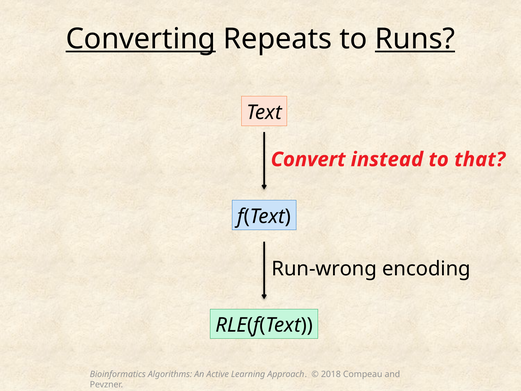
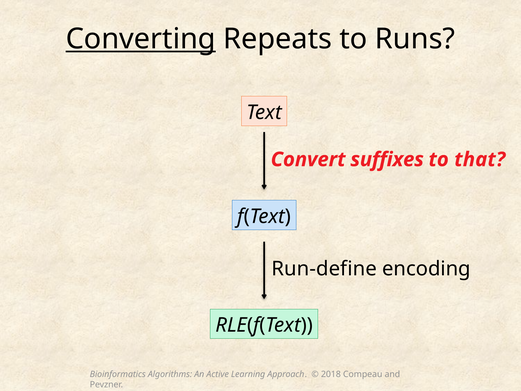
Runs underline: present -> none (415, 39)
instead: instead -> suffixes (387, 159)
Run-wrong: Run-wrong -> Run-define (324, 269)
